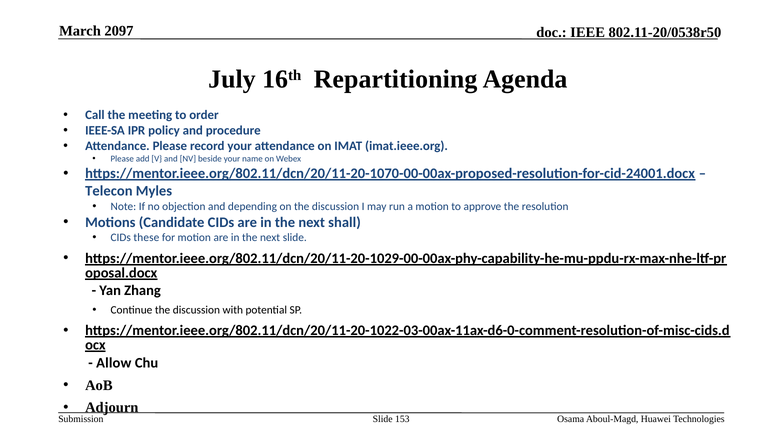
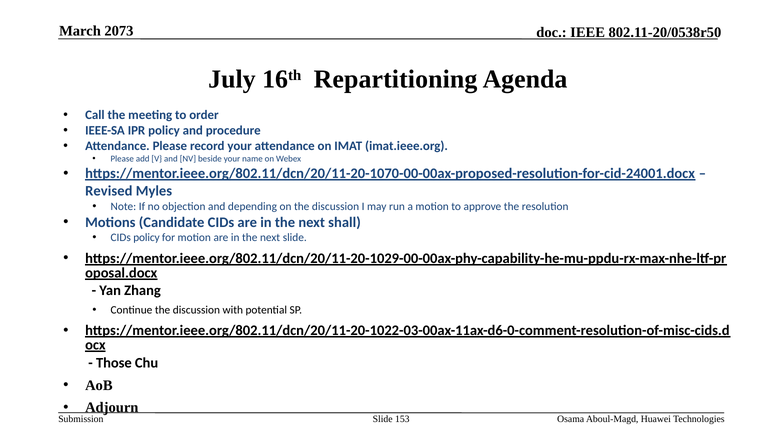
2097: 2097 -> 2073 (119, 31)
Telecon: Telecon -> Revised (109, 191)
CIDs these: these -> policy (146, 237)
Allow: Allow -> Those (114, 362)
